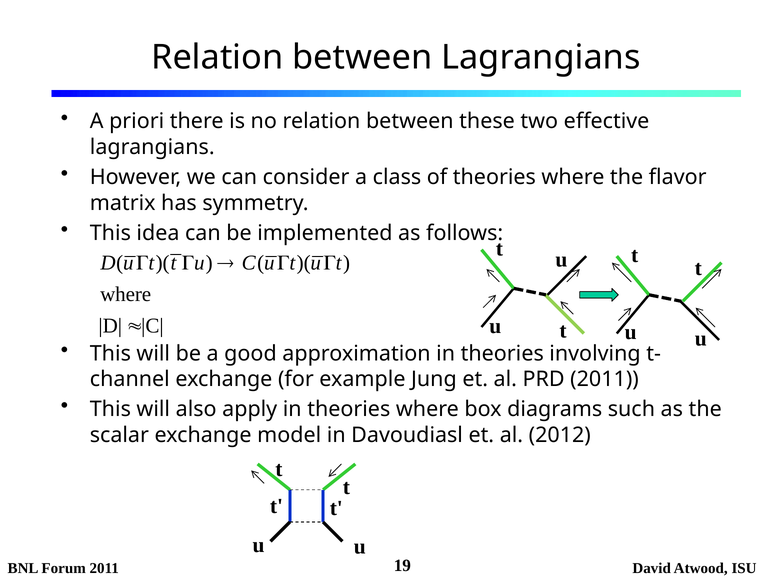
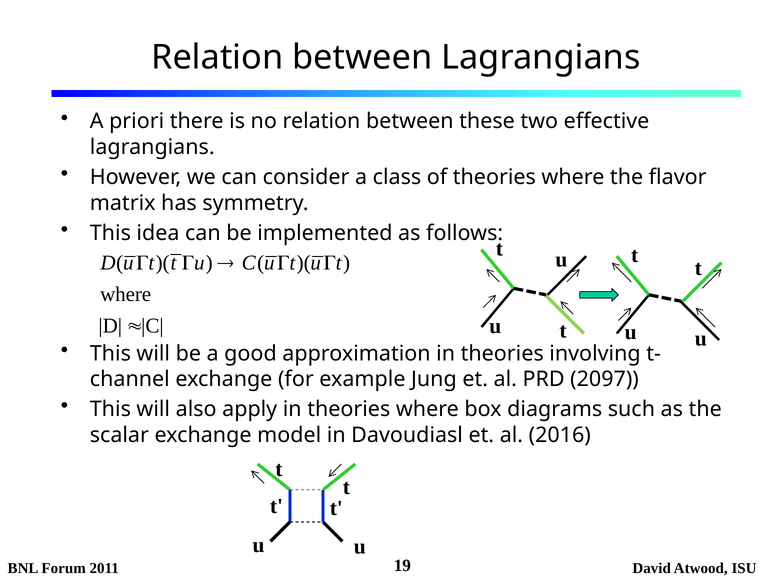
PRD 2011: 2011 -> 2097 (605, 379)
2012: 2012 -> 2016 (560, 435)
